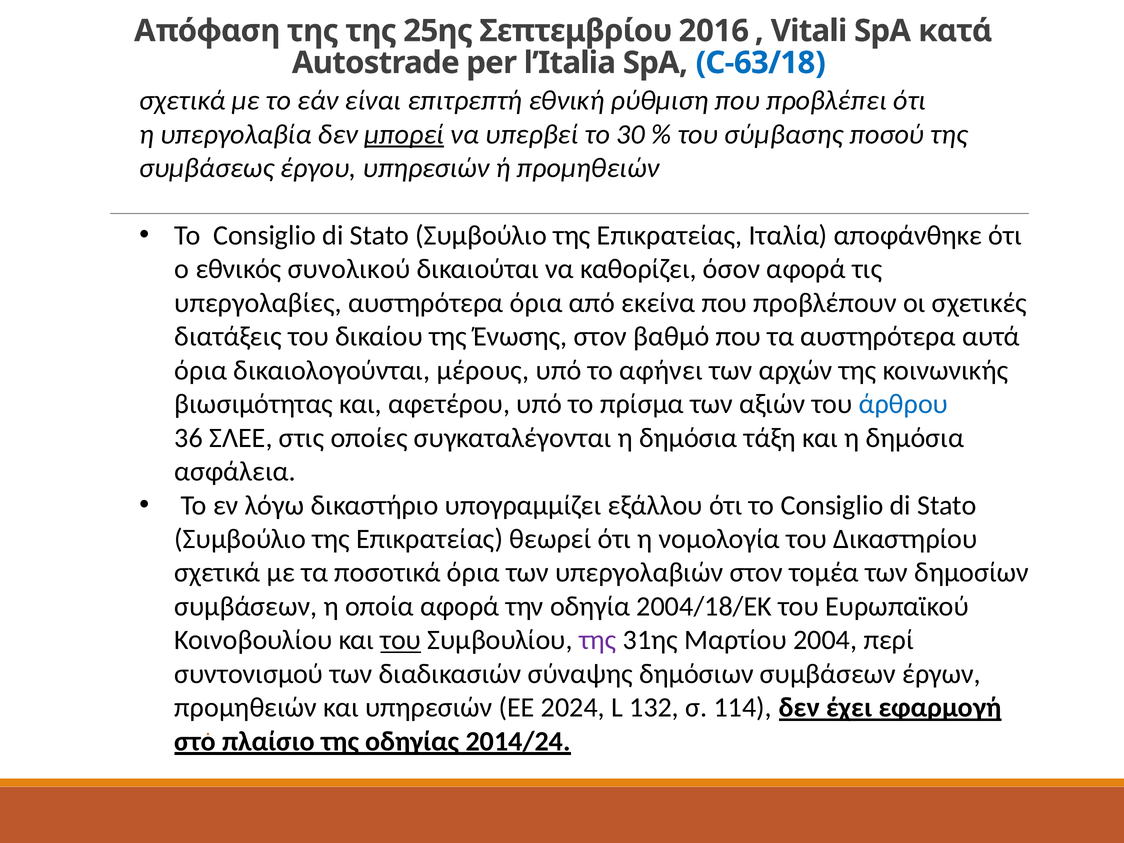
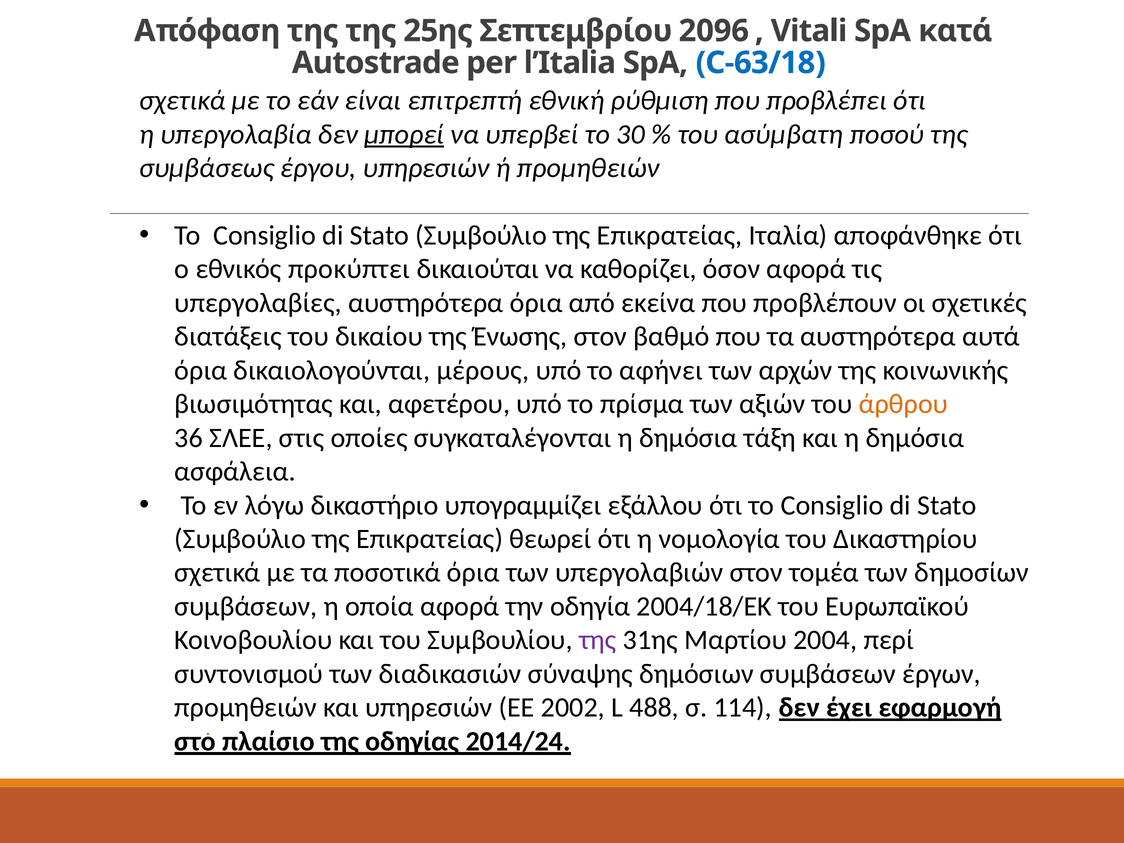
2016: 2016 -> 2096 (714, 31)
σύμβασης: σύμβασης -> ασύμβατη (784, 134)
συνολικού: συνολικού -> προκύπτει (349, 269)
άρθρου colour: blue -> orange (903, 404)
του underline: present -> none (401, 640)
2024: 2024 -> 2002 (573, 708)
132: 132 -> 488 (654, 708)
